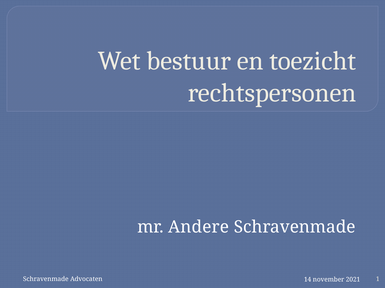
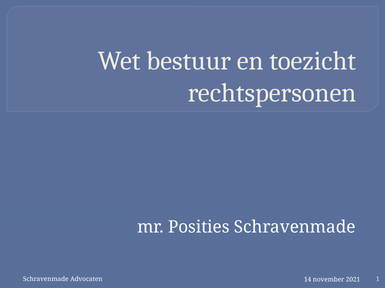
Andere: Andere -> Posities (199, 227)
